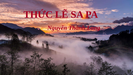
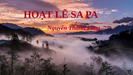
THỨC: THỨC -> HOẠT (38, 14)
